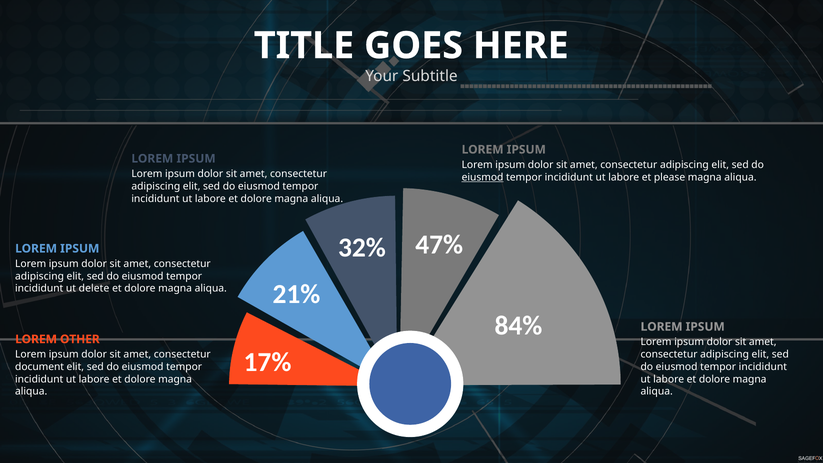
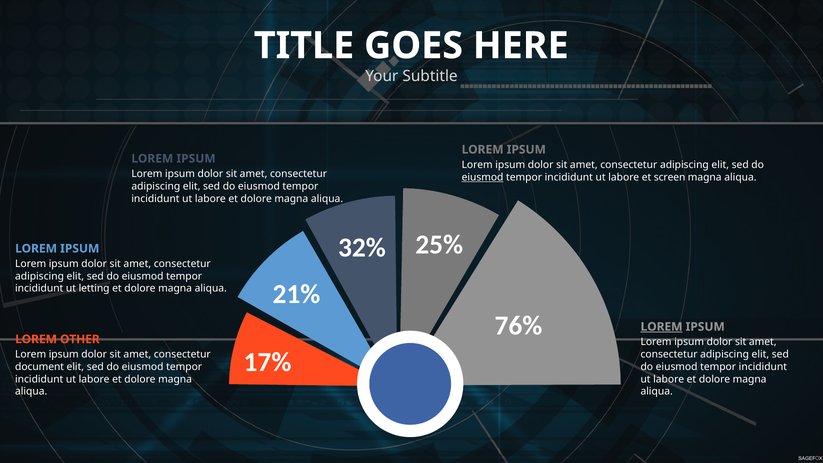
please: please -> screen (670, 177)
47%: 47% -> 25% (439, 245)
delete: delete -> letting (94, 289)
84%: 84% -> 76% (518, 326)
LOREM underline: none -> present (662, 327)
